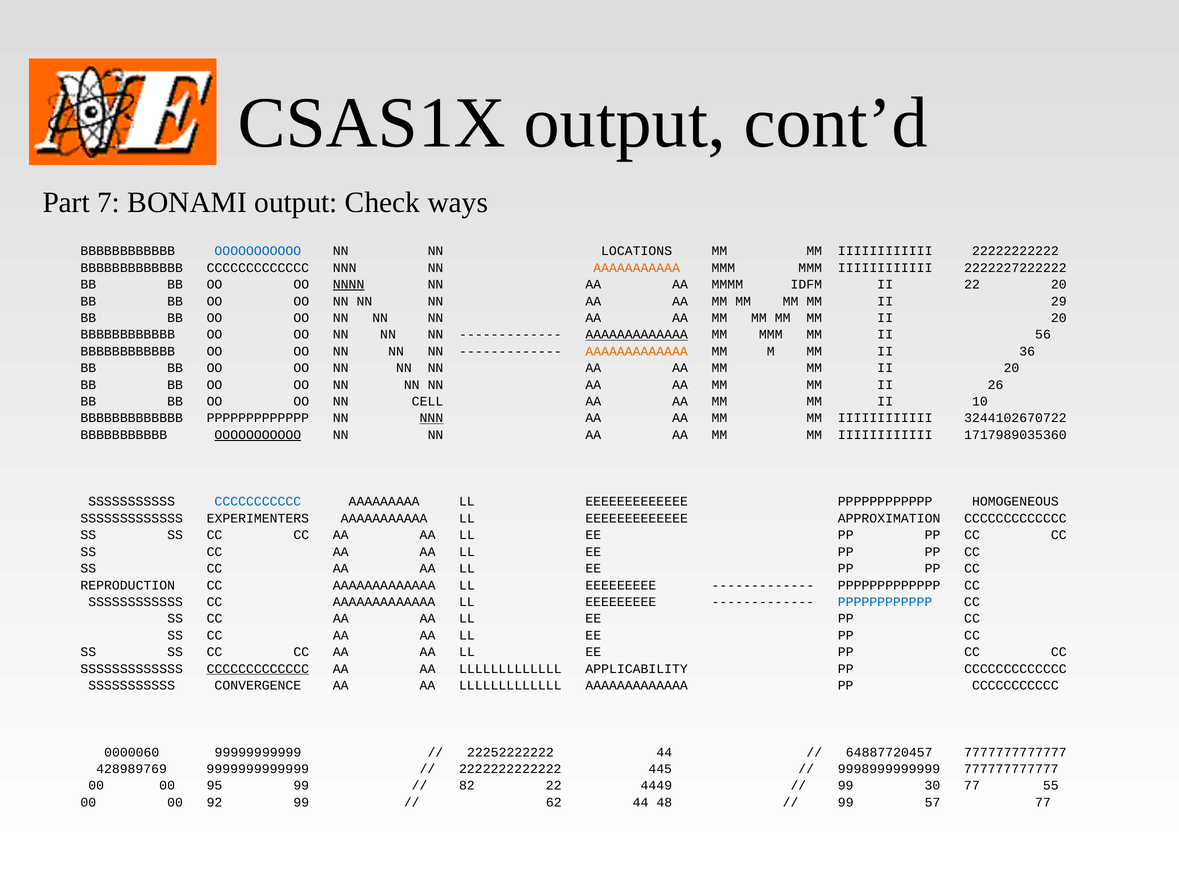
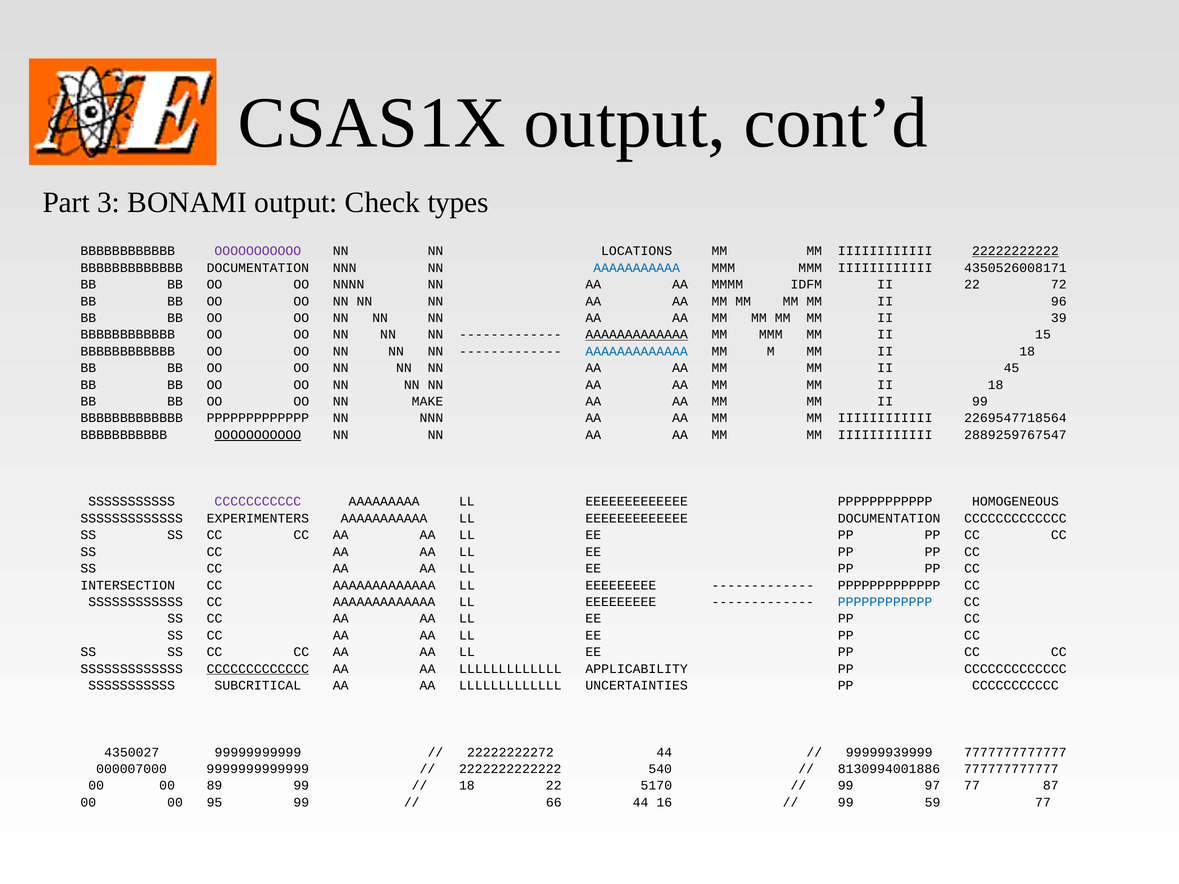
7: 7 -> 3 (109, 202)
ways: ways -> types (458, 202)
OOOOOOOOOOO colour: blue -> purple (258, 251)
22222222222 underline: none -> present (1015, 251)
BBBBBBBBBBBBB CCCCCCCCCCCCC: CCCCCCCCCCCCC -> DOCUMENTATION (258, 268)
AAAAAAAAAAA colour: orange -> blue (637, 268)
2222227222222: 2222227222222 -> 4350526008171 (1015, 268)
NNNN underline: present -> none (349, 285)
22 20: 20 -> 72 (1059, 285)
29: 29 -> 96 (1059, 301)
20: 20 -> 39 (1059, 318)
56: 56 -> 15 (1043, 335)
AAAAAAAAAAAAA colour: orange -> blue (637, 351)
M MM II 36: 36 -> 18 (1027, 351)
20: 20 -> 45 (1012, 368)
MM MM II 26: 26 -> 18 (996, 385)
CELL: CELL -> MAKE (428, 402)
II 10: 10 -> 99 (980, 402)
NNN underline: present -> none (431, 418)
3244102670722: 3244102670722 -> 2269547718564 (1015, 418)
1717989035360: 1717989035360 -> 2889259767547 (1015, 435)
CCCCCCCCCCC colour: blue -> purple (258, 502)
EEEEEEEEEEEEE APPROXIMATION: APPROXIMATION -> DOCUMENTATION (889, 519)
REPRODUCTION: REPRODUCTION -> INTERSECTION (128, 585)
CONVERGENCE: CONVERGENCE -> SUBCRITICAL (258, 686)
LLLLLLLLLLLLL AAAAAAAAAAAAA: AAAAAAAAAAAAA -> UNCERTAINTIES (637, 686)
0000060: 0000060 -> 4350027 (132, 752)
22252222222: 22252222222 -> 22222222272 (510, 752)
64887720457: 64887720457 -> 99999939999 (889, 752)
428989769: 428989769 -> 000007000 (132, 769)
445: 445 -> 540 (660, 769)
9998999999999: 9998999999999 -> 8130994001886 (889, 769)
95: 95 -> 89 (214, 786)
82: 82 -> 18 (467, 786)
4449: 4449 -> 5170 (656, 786)
30: 30 -> 97 (932, 786)
55: 55 -> 87 (1051, 786)
92: 92 -> 95 (214, 803)
62: 62 -> 66 (554, 803)
48: 48 -> 16 (664, 803)
57: 57 -> 59 (933, 803)
